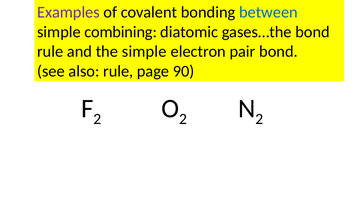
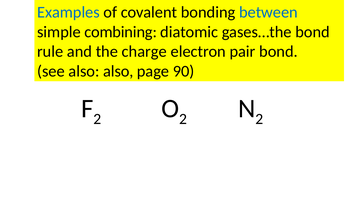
Examples colour: purple -> blue (68, 12)
the simple: simple -> charge (144, 52)
also rule: rule -> also (118, 71)
